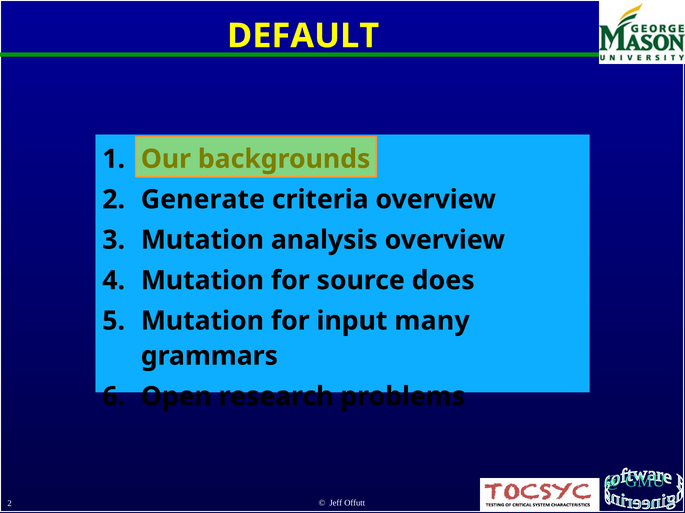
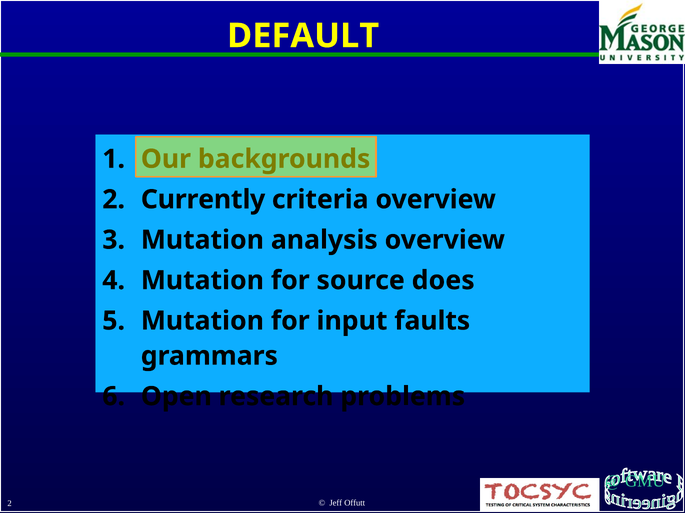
Generate: Generate -> Currently (203, 200)
many: many -> faults (432, 321)
